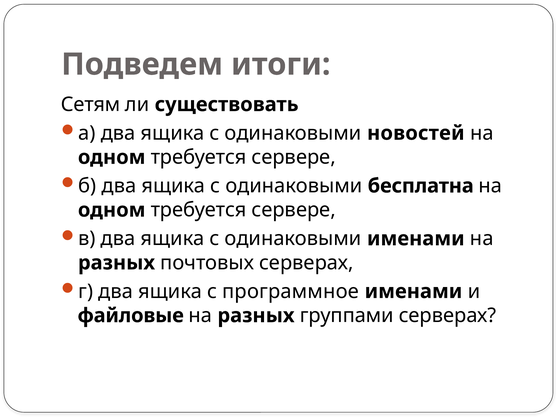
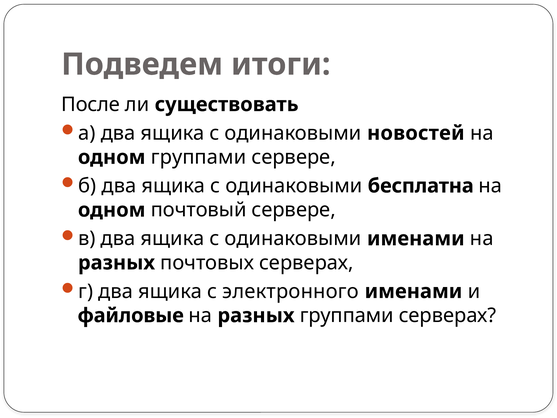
Сетям: Сетям -> После (91, 104)
требуется: требуется -> группами (199, 157)
требуется: требуется -> почтовый (199, 210)
программное: программное -> электронного (291, 291)
